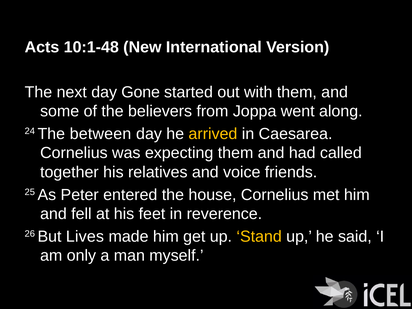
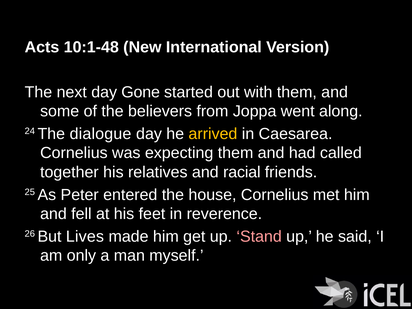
between: between -> dialogue (100, 134)
voice: voice -> racial (242, 172)
Stand colour: yellow -> pink (259, 236)
